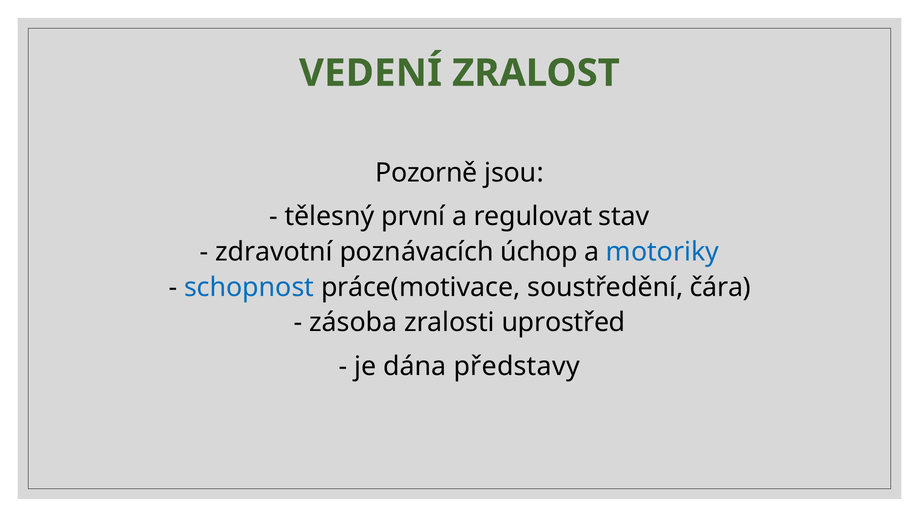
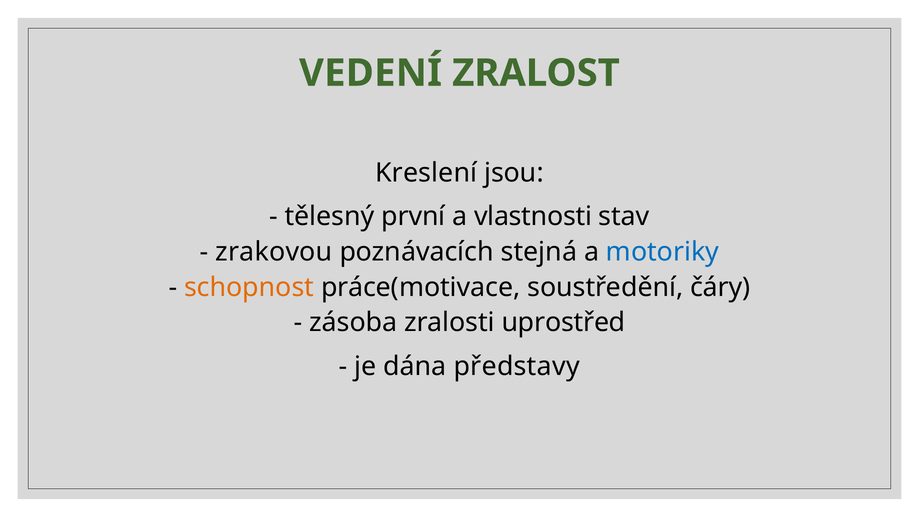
Pozorně: Pozorně -> Kreslení (426, 173)
regulovat: regulovat -> vlastnosti (533, 217)
zdravotní: zdravotní -> zrakovou (274, 252)
úchop: úchop -> stejná (539, 252)
schopnost colour: blue -> orange (249, 287)
čára: čára -> čáry (720, 287)
